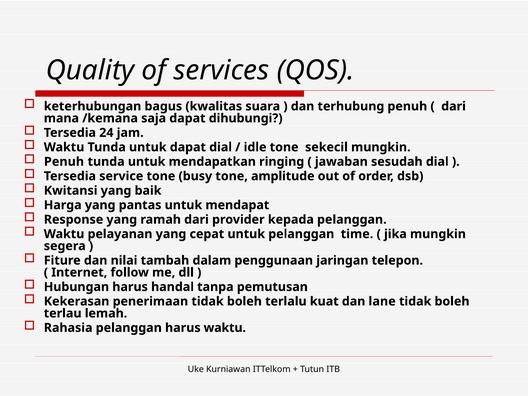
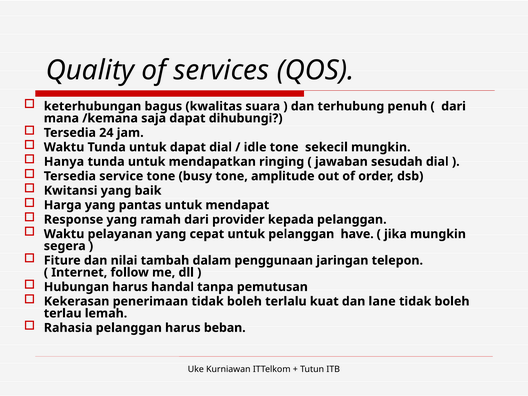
Penuh: Penuh -> Hanya (64, 162)
time: time -> have (357, 234)
harus waktu: waktu -> beban (225, 328)
